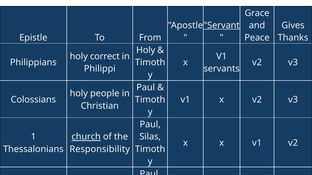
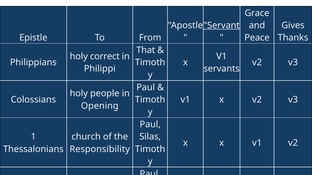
Holy: Holy -> That (146, 50)
Christian: Christian -> Opening (100, 106)
church underline: present -> none (86, 137)
